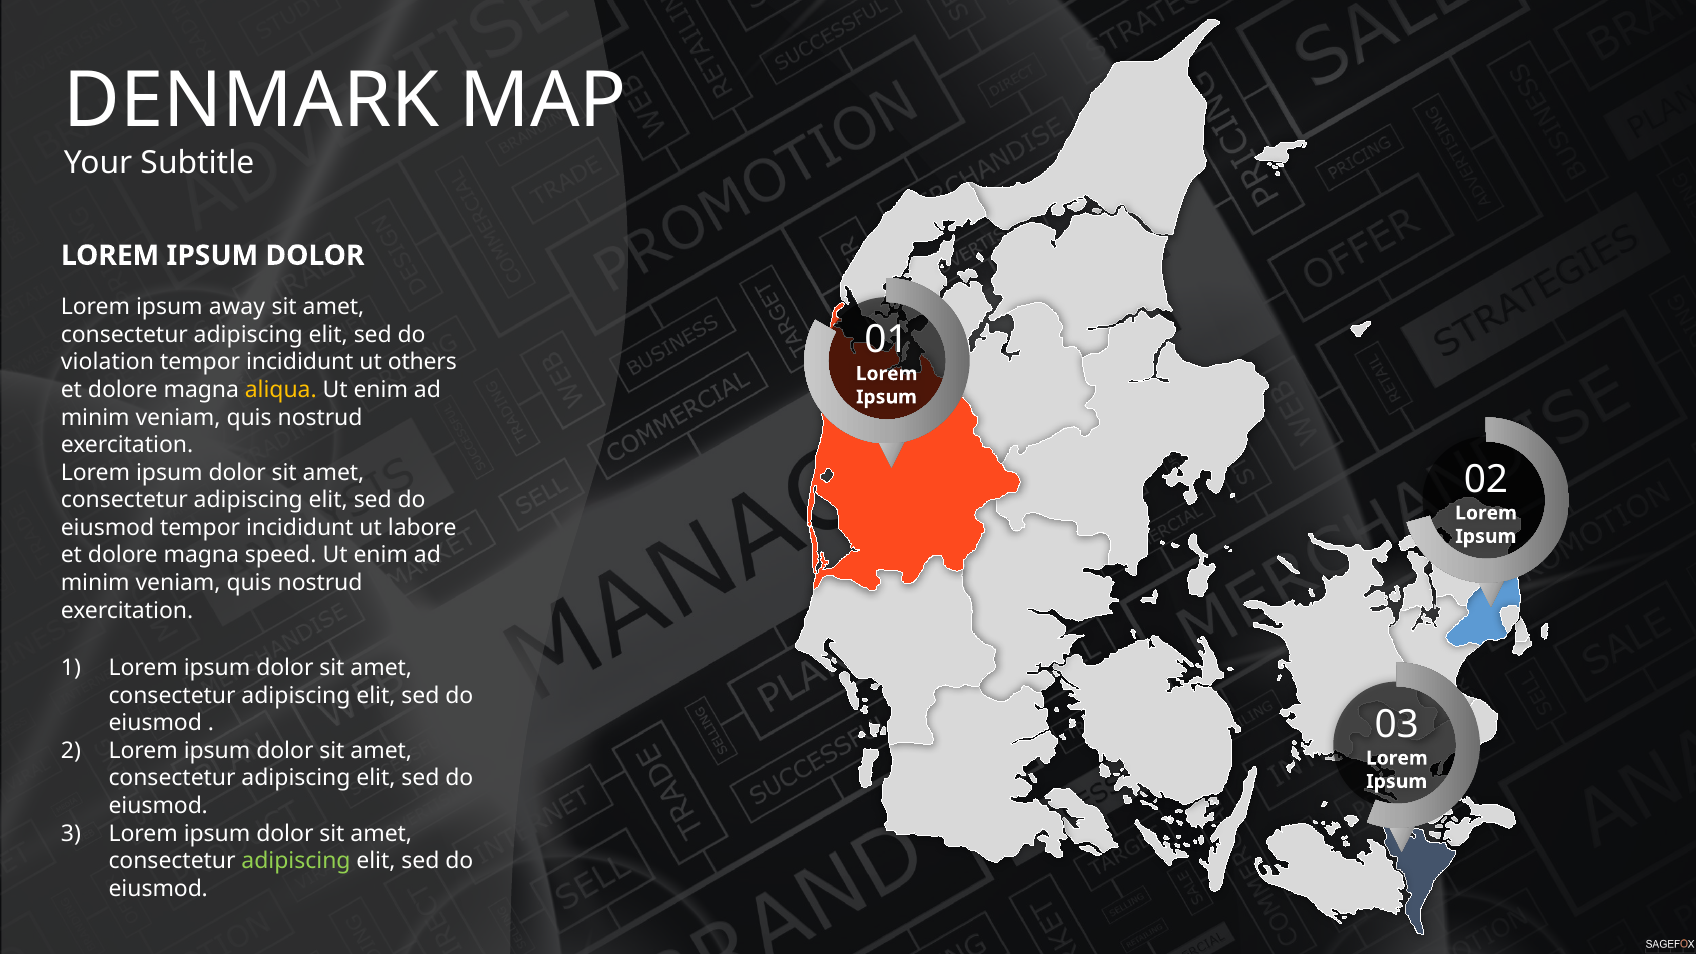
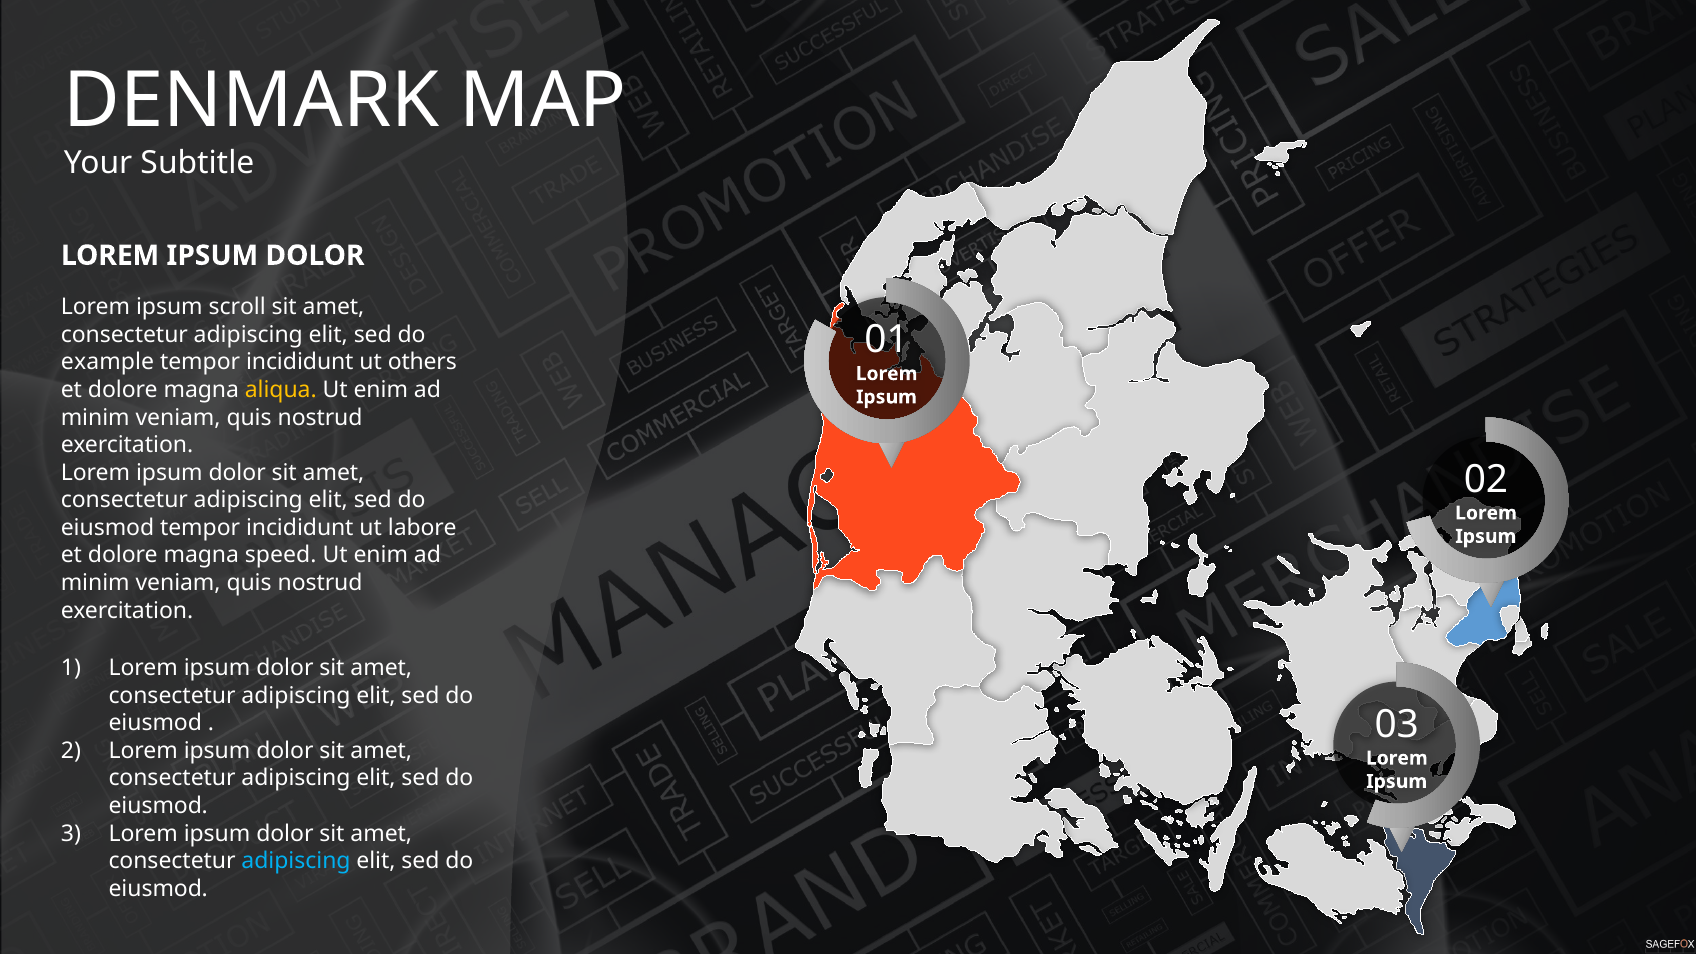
away: away -> scroll (237, 307)
violation: violation -> example (108, 362)
adipiscing colour: light green -> light blue (296, 861)
